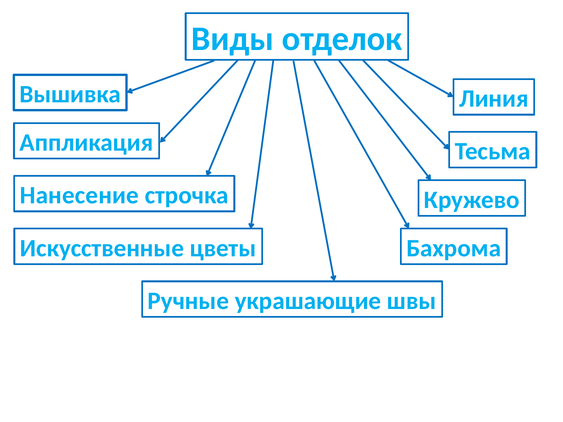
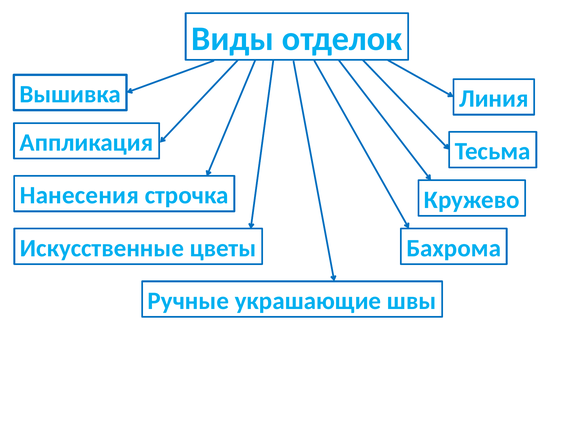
Нанесение: Нанесение -> Нанесения (79, 195)
